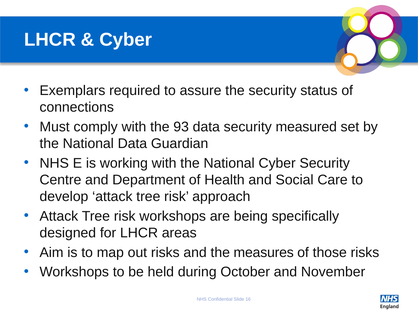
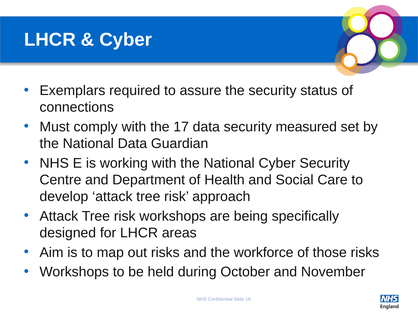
93: 93 -> 17 (181, 127)
measures: measures -> workforce (264, 252)
